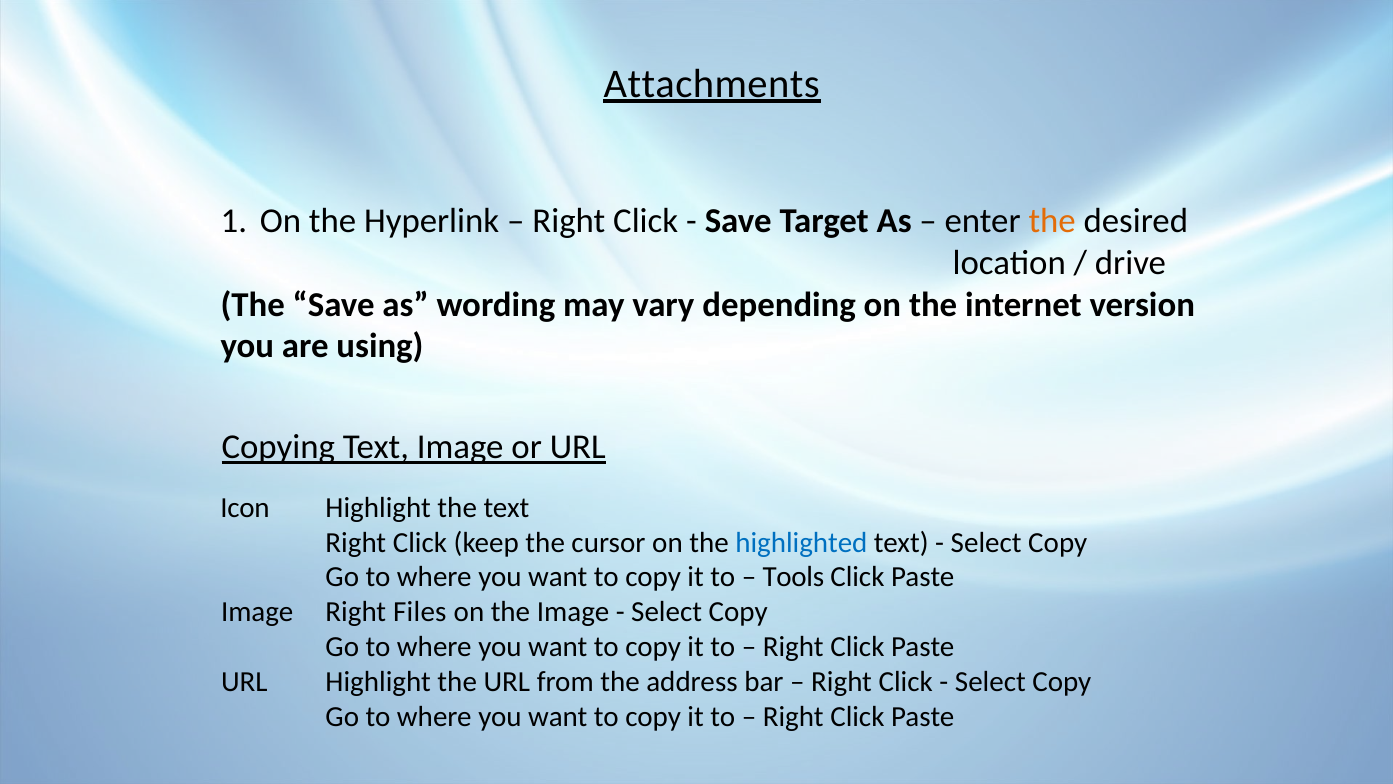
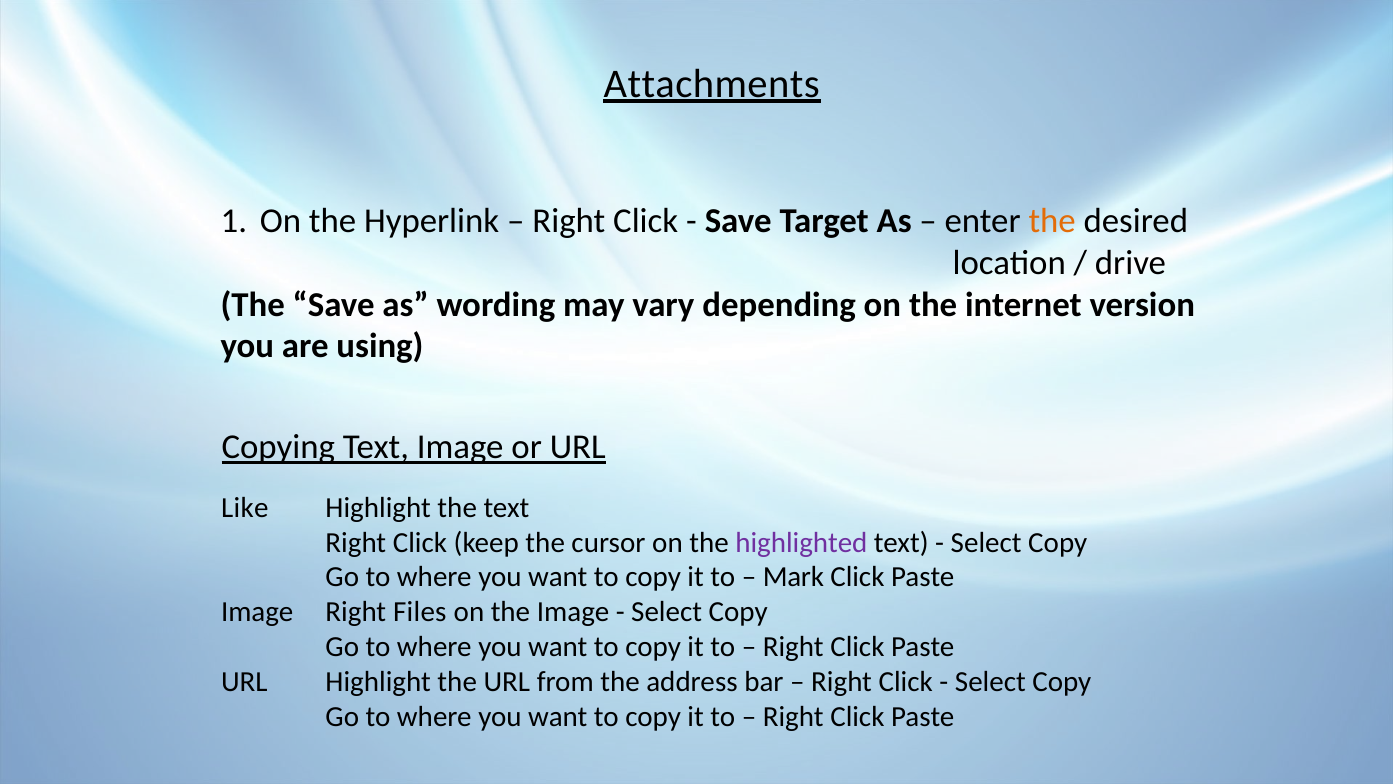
Icon: Icon -> Like (245, 507)
highlighted colour: blue -> purple (801, 542)
Tools: Tools -> Mark (793, 577)
